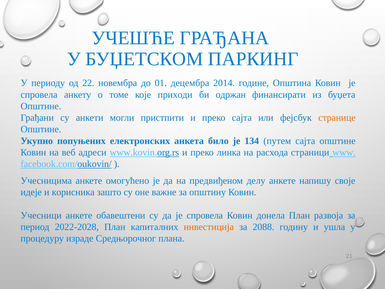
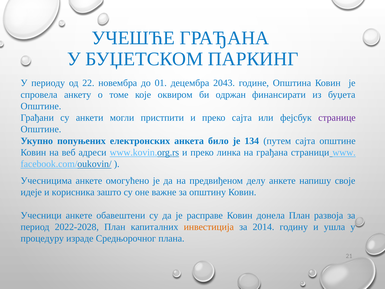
2014: 2014 -> 2043 (224, 83)
приходи: приходи -> оквиром (175, 95)
странице colour: orange -> purple (337, 118)
на расхода: расхода -> грађана (272, 152)
да је спровела: спровела -> расправе (205, 215)
2088: 2088 -> 2014 (263, 227)
